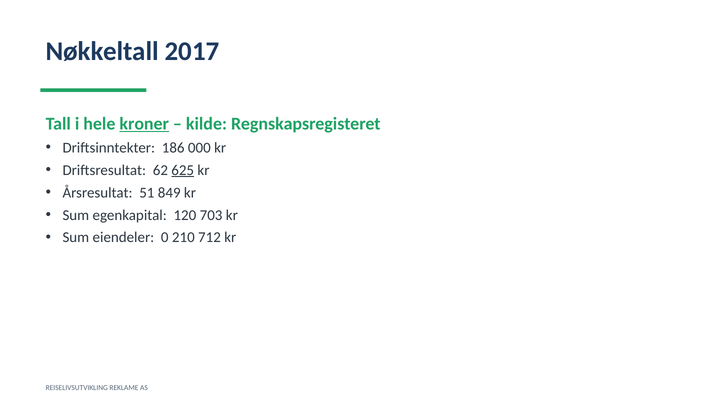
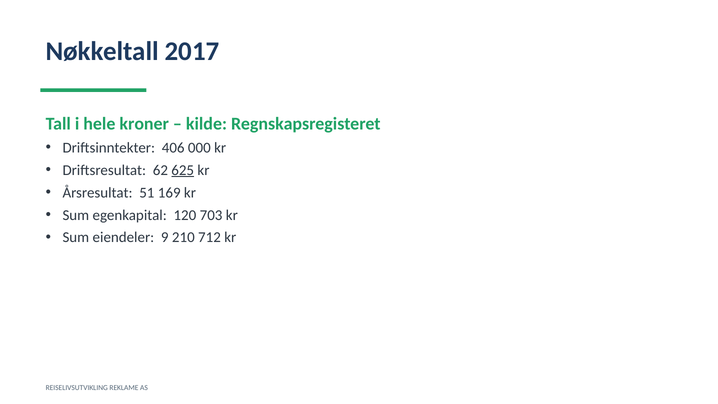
kroner underline: present -> none (144, 124)
186: 186 -> 406 (173, 148)
849: 849 -> 169 (169, 193)
0: 0 -> 9 (165, 237)
